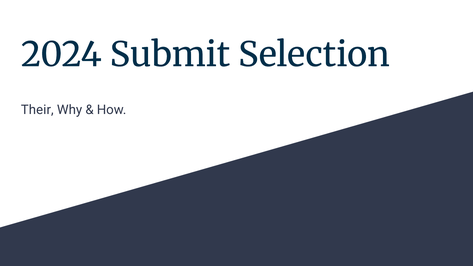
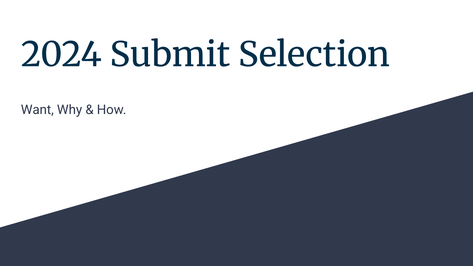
Their: Their -> Want (37, 110)
